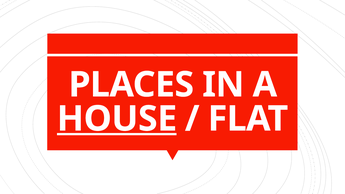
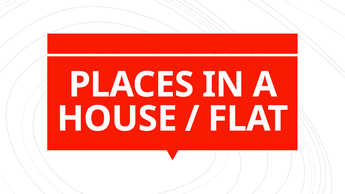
HOUSE underline: present -> none (117, 119)
